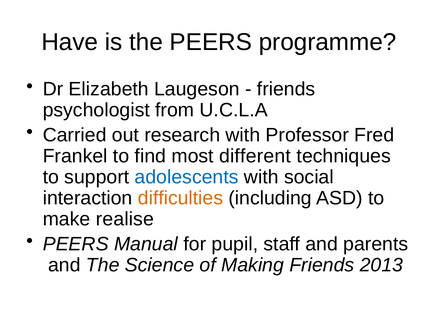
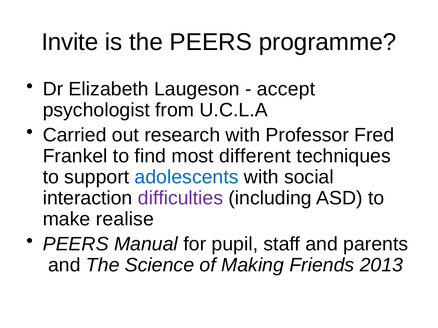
Have: Have -> Invite (70, 42)
friends: friends -> accept (286, 89)
difficulties colour: orange -> purple (181, 198)
